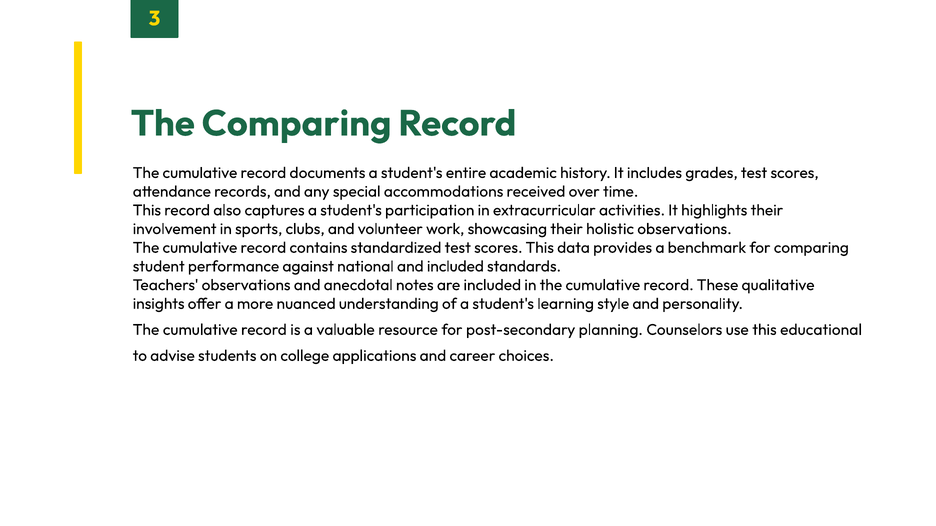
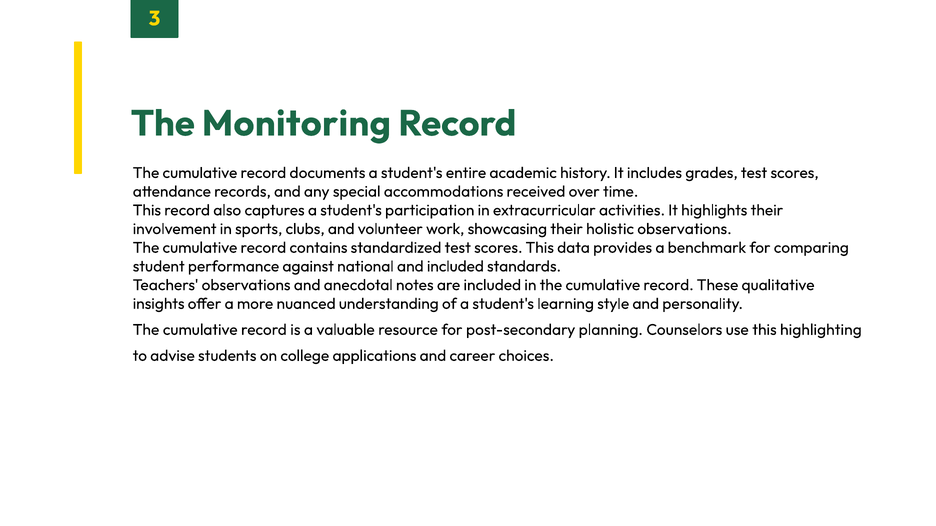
The Comparing: Comparing -> Monitoring (296, 124)
educational: educational -> highlighting (821, 330)
